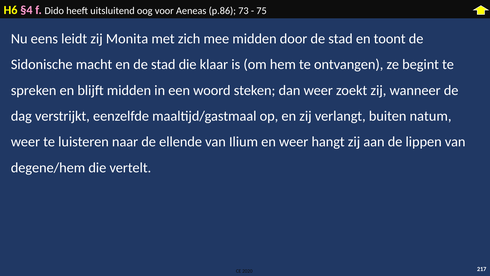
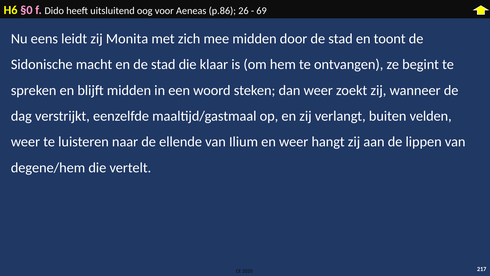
§4: §4 -> §0 (26, 10)
73: 73 -> 26 (243, 11)
75: 75 -> 69 (262, 11)
natum: natum -> velden (431, 116)
